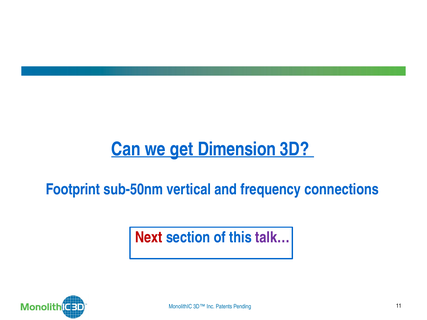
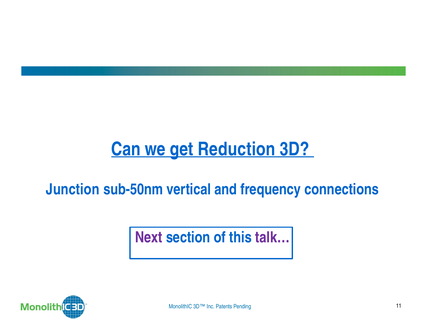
Dimension: Dimension -> Reduction (237, 149)
Footprint: Footprint -> Junction (73, 189)
Next colour: red -> purple (149, 238)
